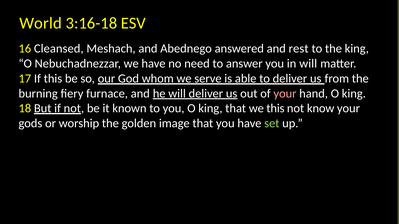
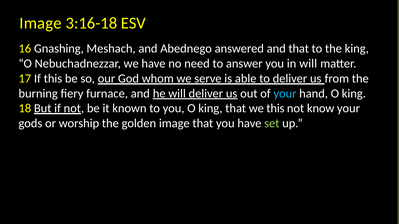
World: World -> Image (41, 23)
Cleansed: Cleansed -> Gnashing (59, 49)
and rest: rest -> that (299, 49)
your colour: pink -> light blue (285, 94)
